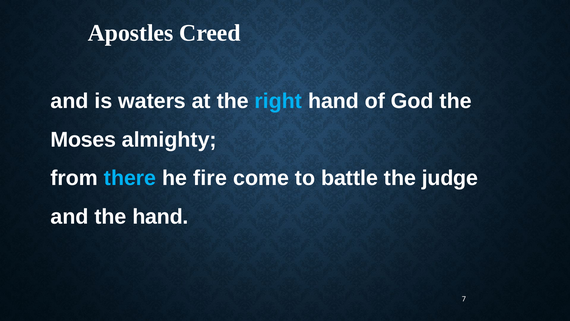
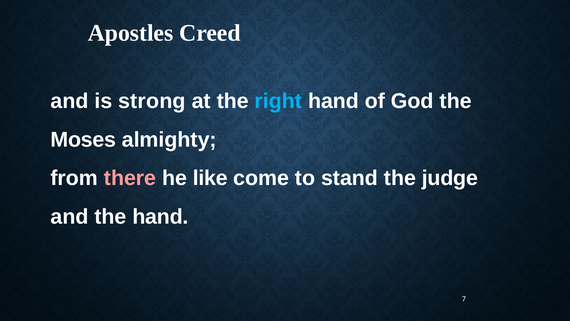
waters: waters -> strong (152, 101)
there colour: light blue -> pink (130, 178)
fire: fire -> like (210, 178)
battle: battle -> stand (349, 178)
